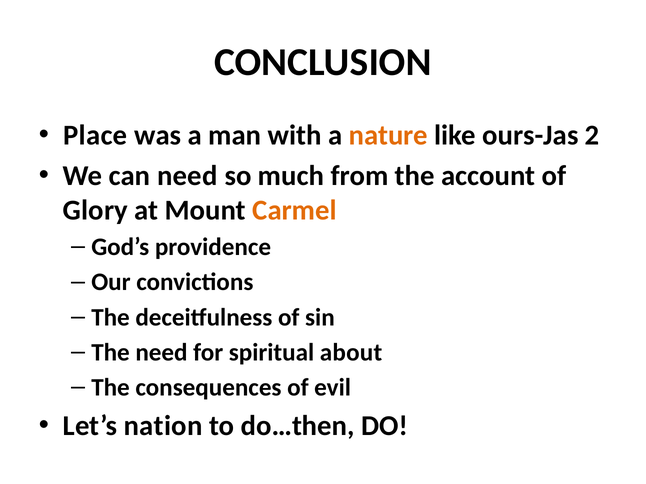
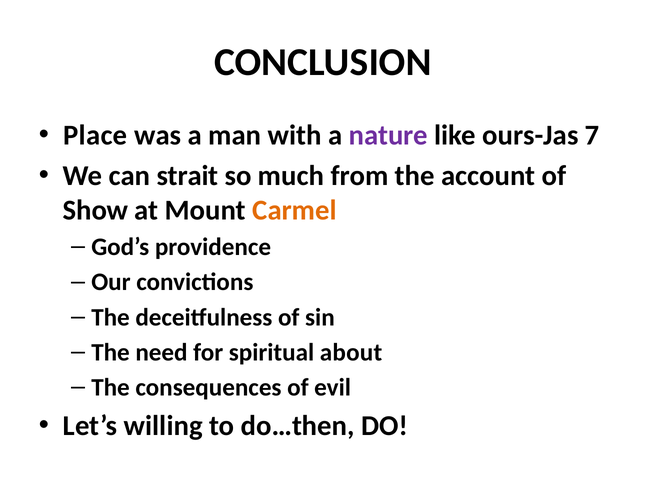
nature colour: orange -> purple (388, 136)
2: 2 -> 7 (592, 136)
can need: need -> strait (188, 176)
Glory: Glory -> Show (96, 210)
nation: nation -> willing (163, 426)
